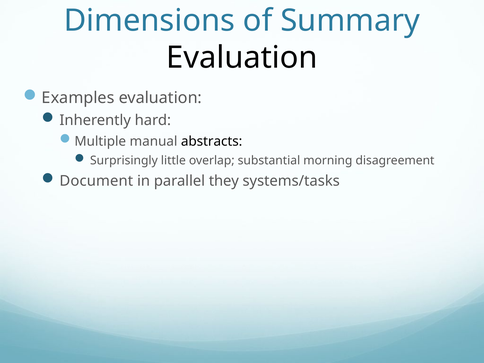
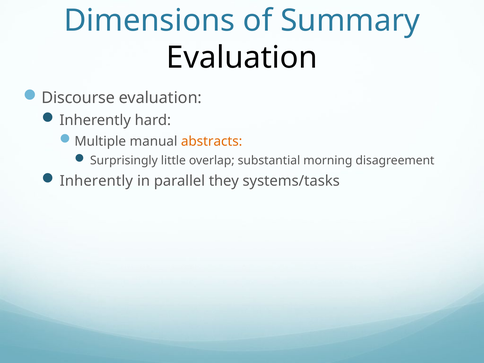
Examples: Examples -> Discourse (78, 98)
abstracts colour: black -> orange (212, 141)
Document: Document -> Inherently (96, 181)
